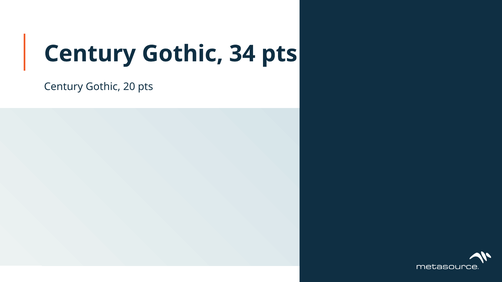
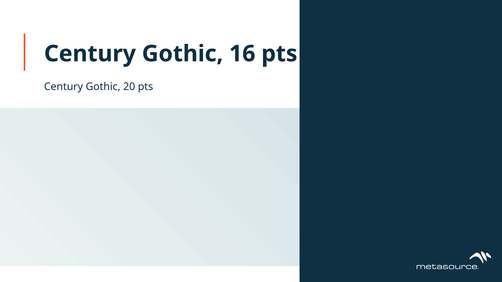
34: 34 -> 16 (242, 54)
